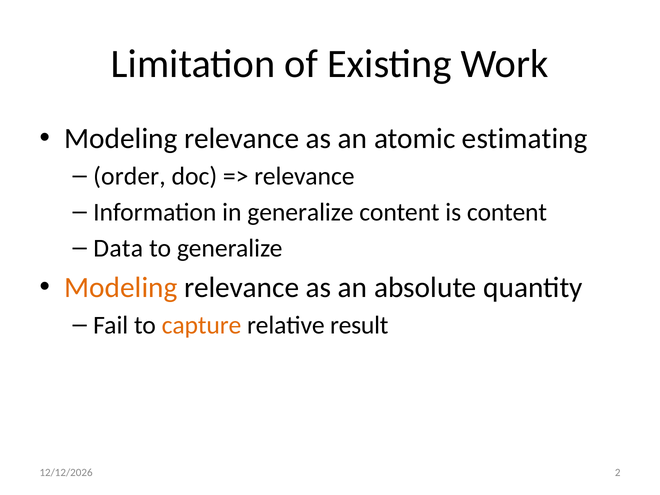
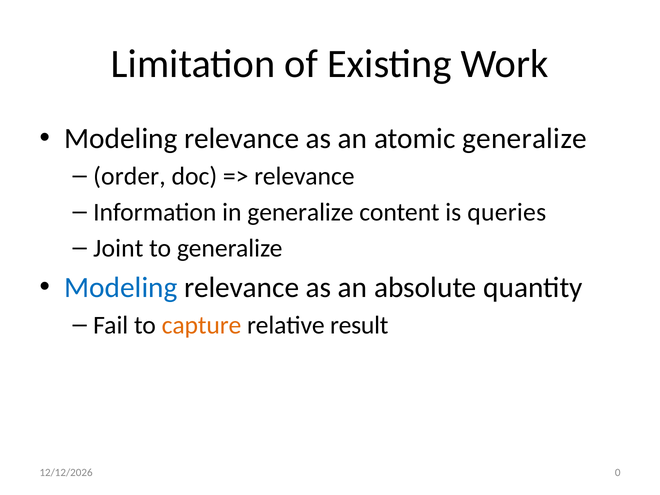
atomic estimating: estimating -> generalize (525, 138)
is content: content -> queries (507, 212)
Data: Data -> Joint (118, 248)
Modeling colour: orange -> blue (121, 287)
2: 2 -> 0 (618, 473)
